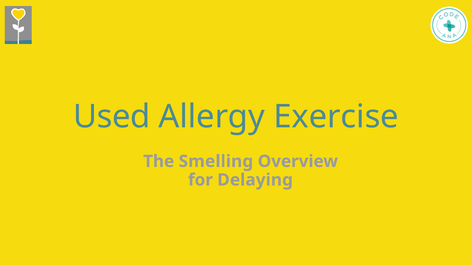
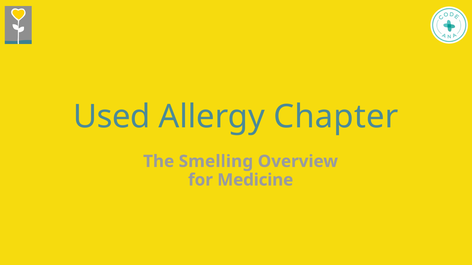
Exercise: Exercise -> Chapter (336, 117)
Delaying: Delaying -> Medicine (255, 180)
